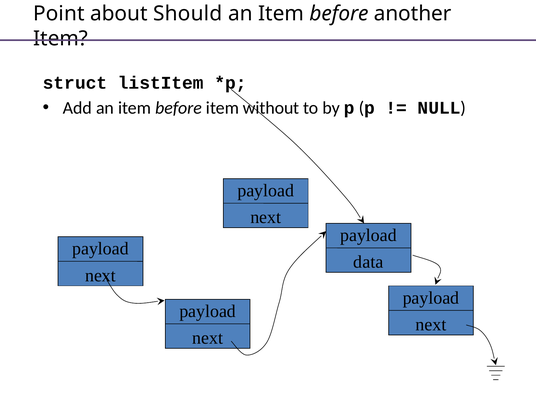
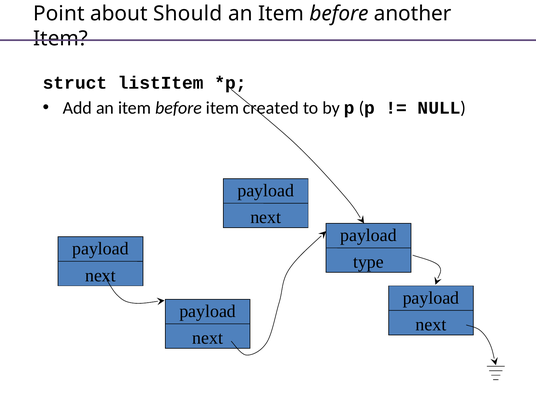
without: without -> created (271, 108)
data: data -> type (368, 262)
